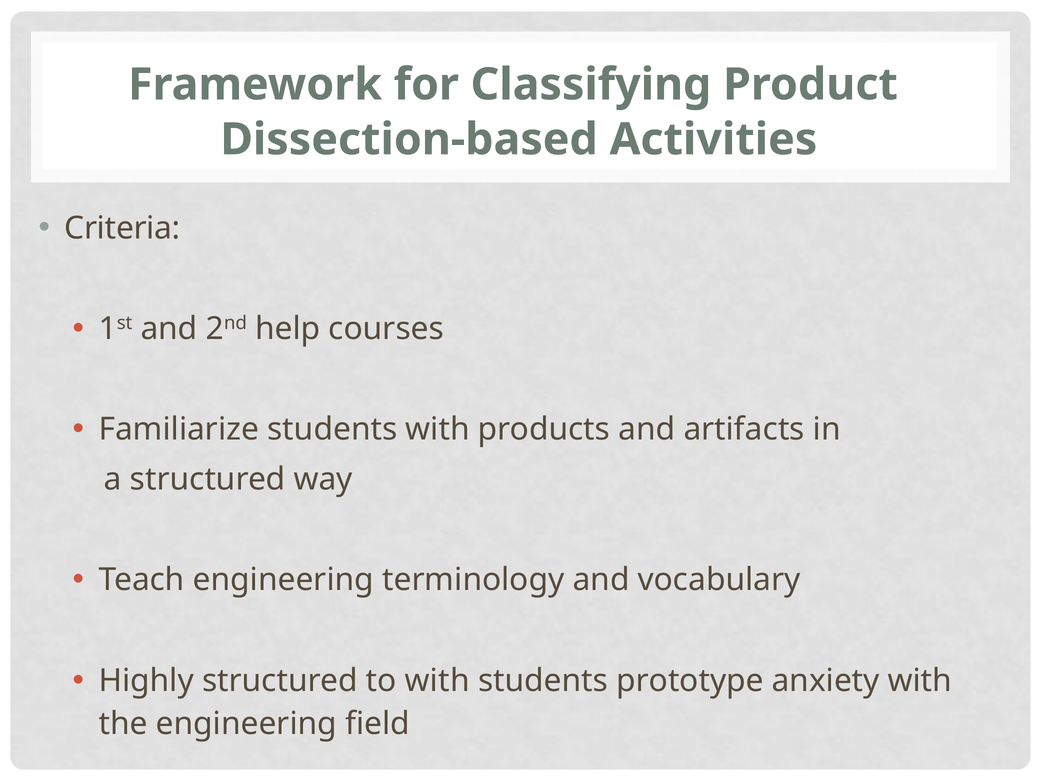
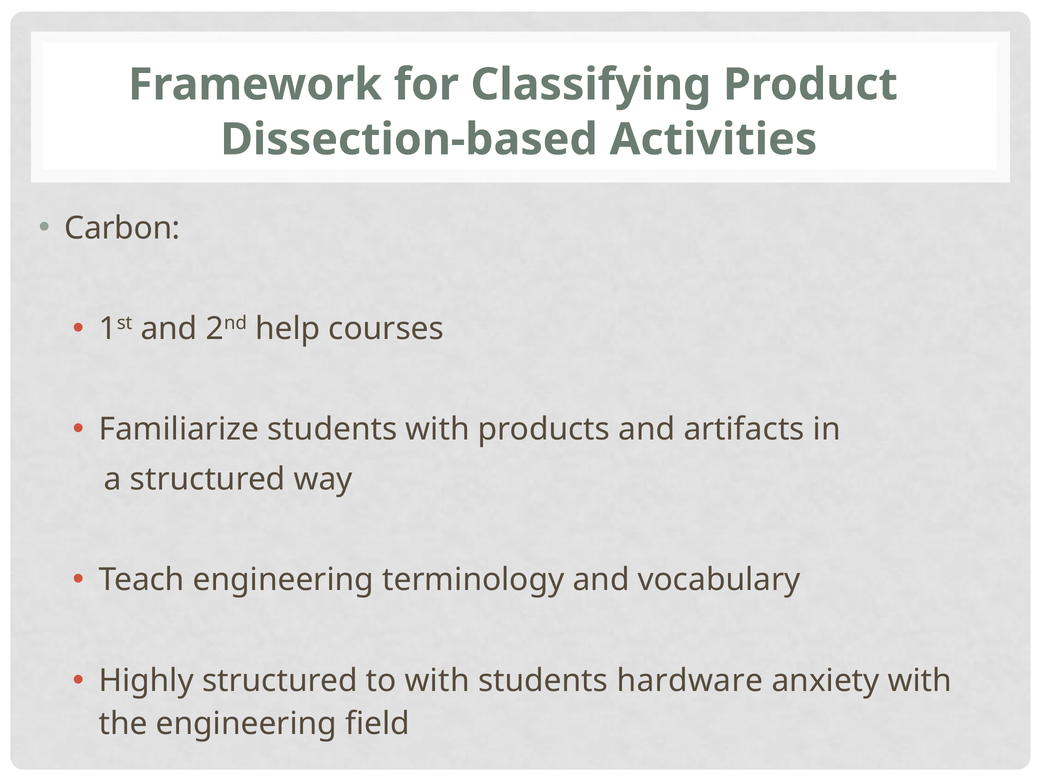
Criteria: Criteria -> Carbon (122, 228)
prototype: prototype -> hardware (690, 681)
